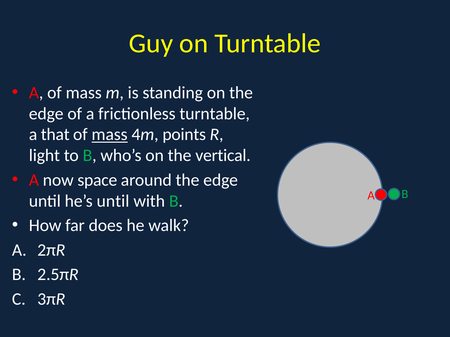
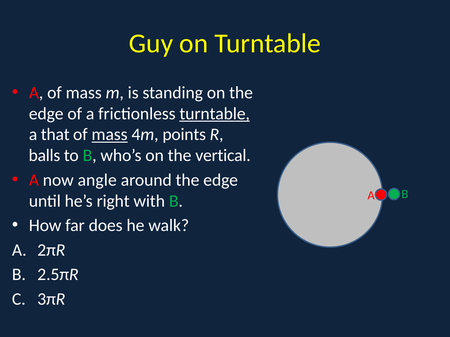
turntable underline: none -> present (215, 114)
light: light -> balls (44, 156)
space: space -> angle (97, 180)
he’s until: until -> right (113, 201)
